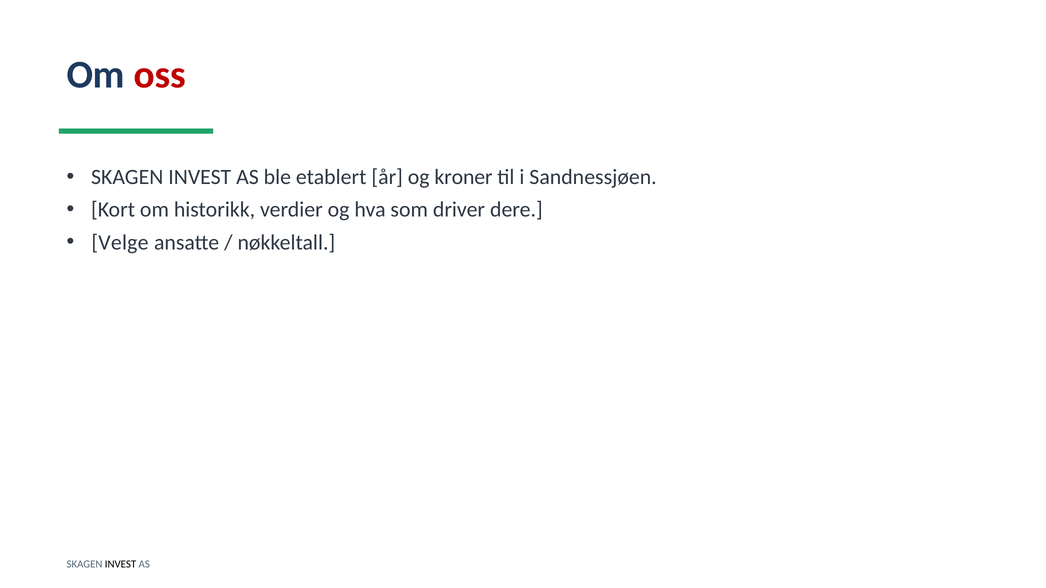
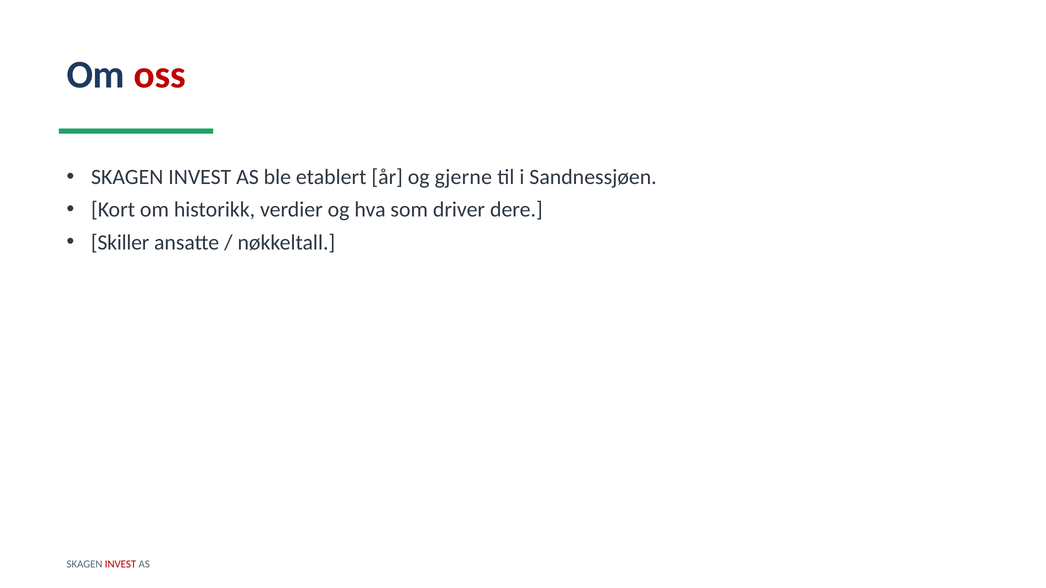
kroner: kroner -> gjerne (463, 177)
Velge: Velge -> Skiller (120, 243)
INVEST colour: black -> red (121, 565)
